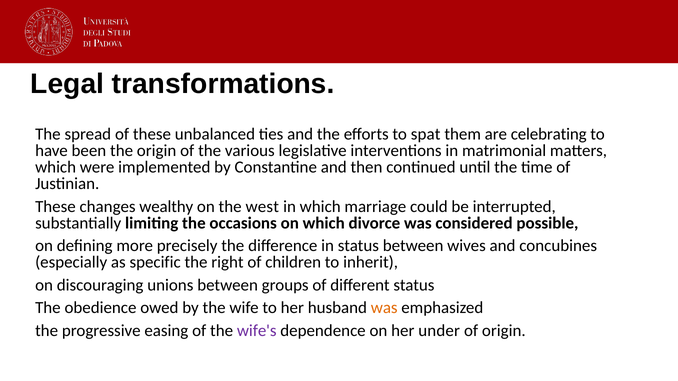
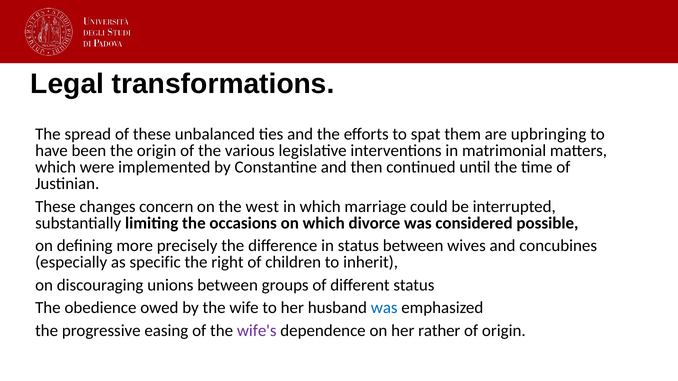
celebrating: celebrating -> upbringing (549, 134)
wealthy: wealthy -> concern (166, 207)
was colour: orange -> blue (384, 308)
under: under -> rather (439, 331)
